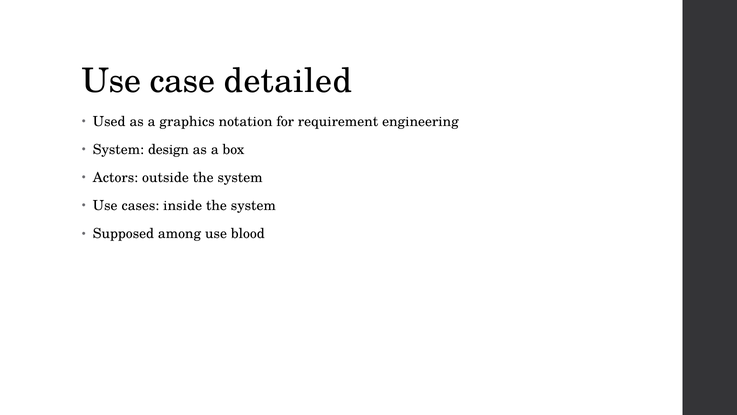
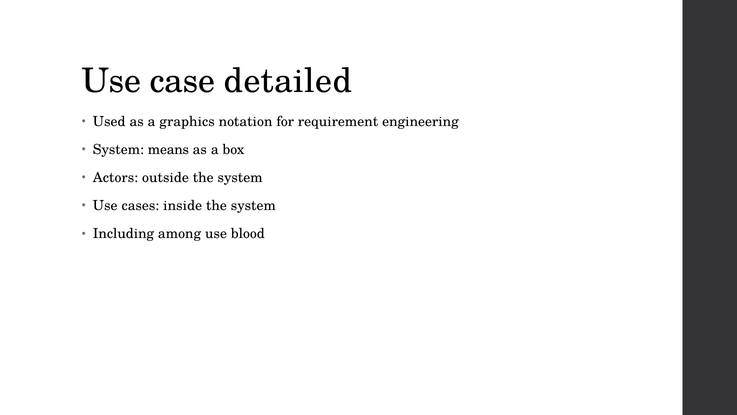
design: design -> means (168, 149)
Supposed: Supposed -> Including (123, 234)
